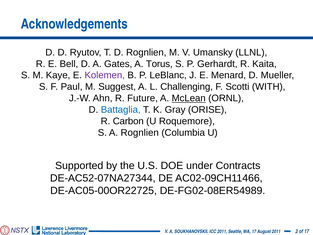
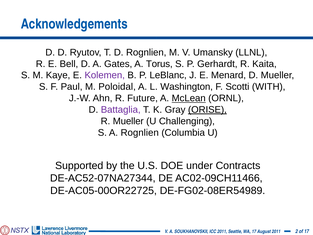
Suggest: Suggest -> Poloidal (117, 87)
Challenging: Challenging -> Washington (187, 87)
Battaglia colour: blue -> purple (121, 110)
ORISE underline: none -> present (207, 110)
R Carbon: Carbon -> Mueller (128, 121)
Roquemore: Roquemore -> Challenging (187, 121)
